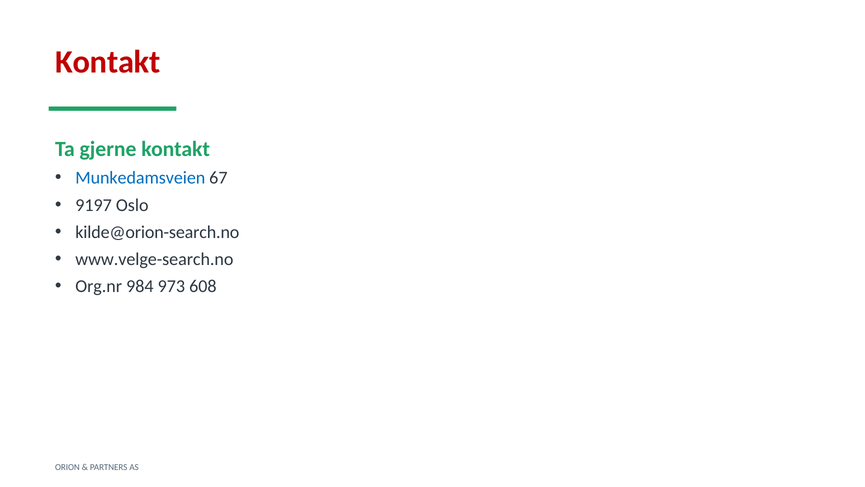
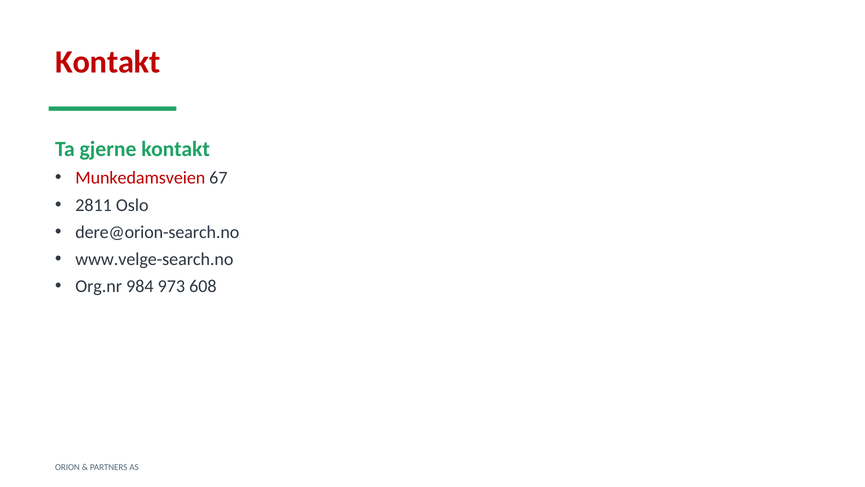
Munkedamsveien colour: blue -> red (140, 178)
9197: 9197 -> 2811 (94, 205)
kilde@orion-search.no: kilde@orion-search.no -> dere@orion-search.no (157, 232)
